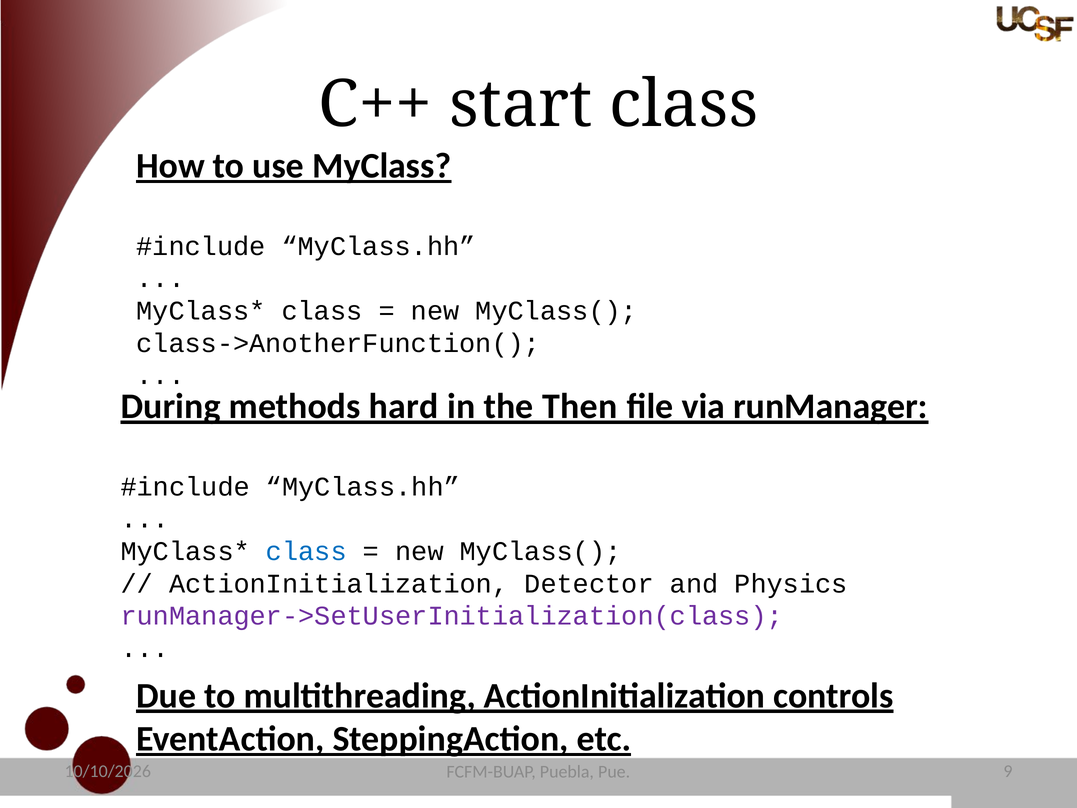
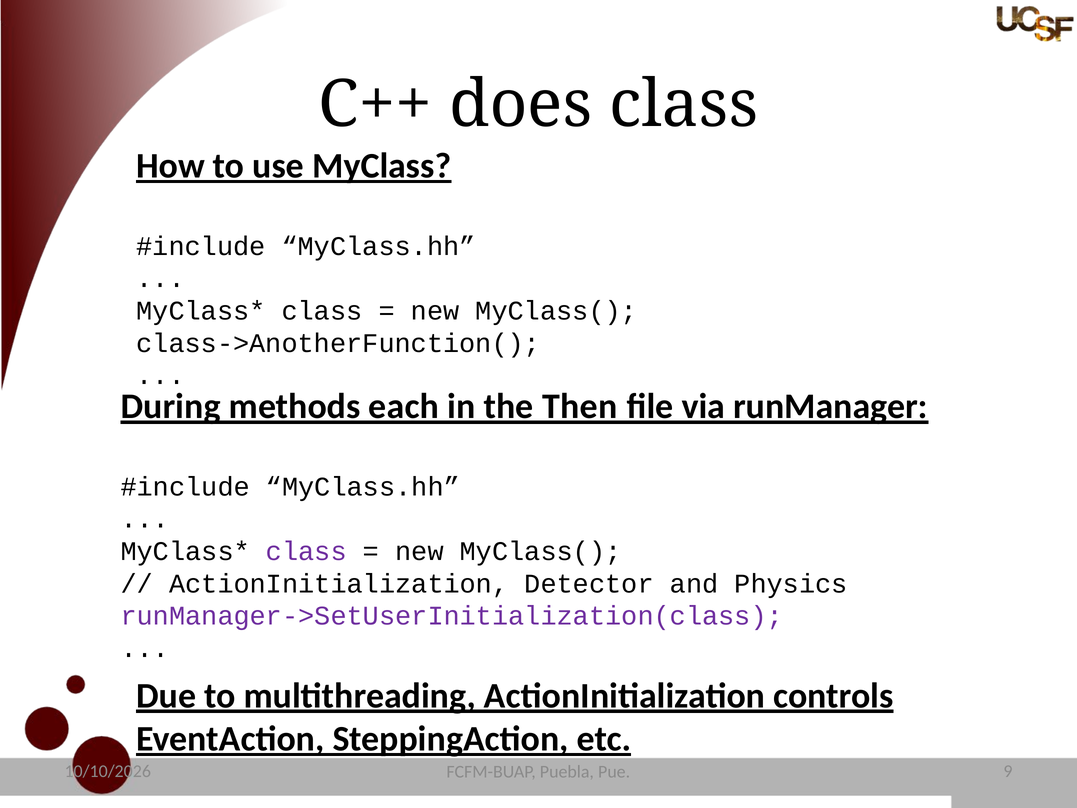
start: start -> does (521, 104)
hard: hard -> each (404, 406)
class colour: blue -> purple (306, 551)
